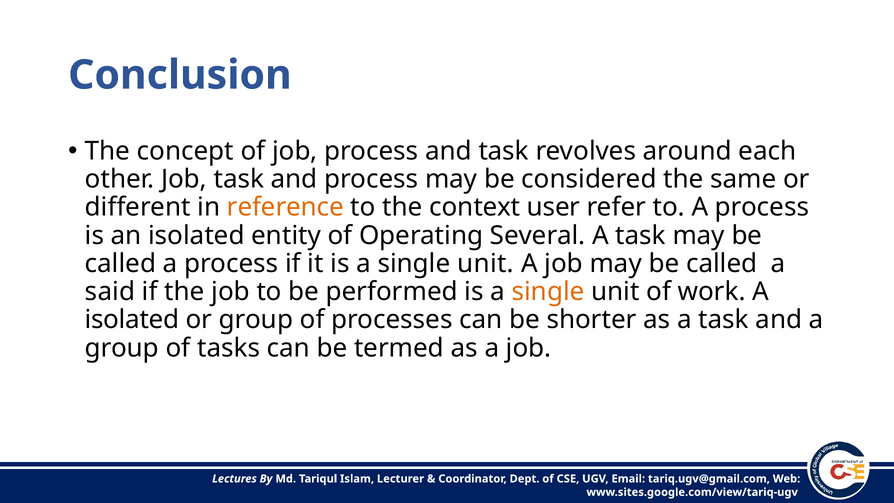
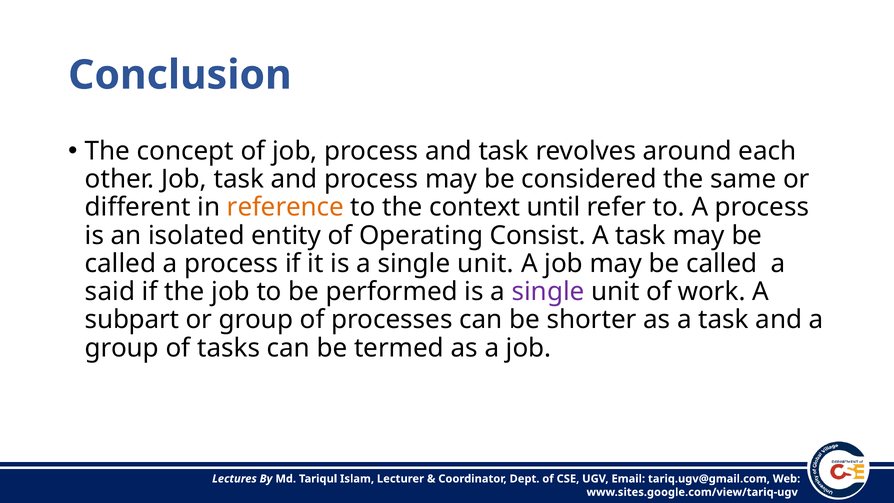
user: user -> until (554, 207)
Several: Several -> Consist (538, 235)
single colour: orange -> purple (548, 292)
isolated: isolated -> subpart (132, 320)
